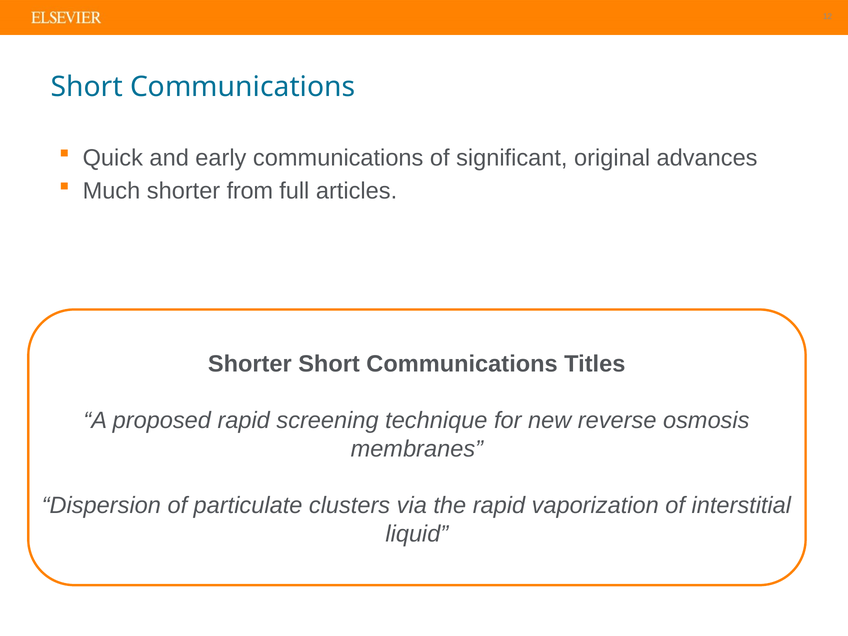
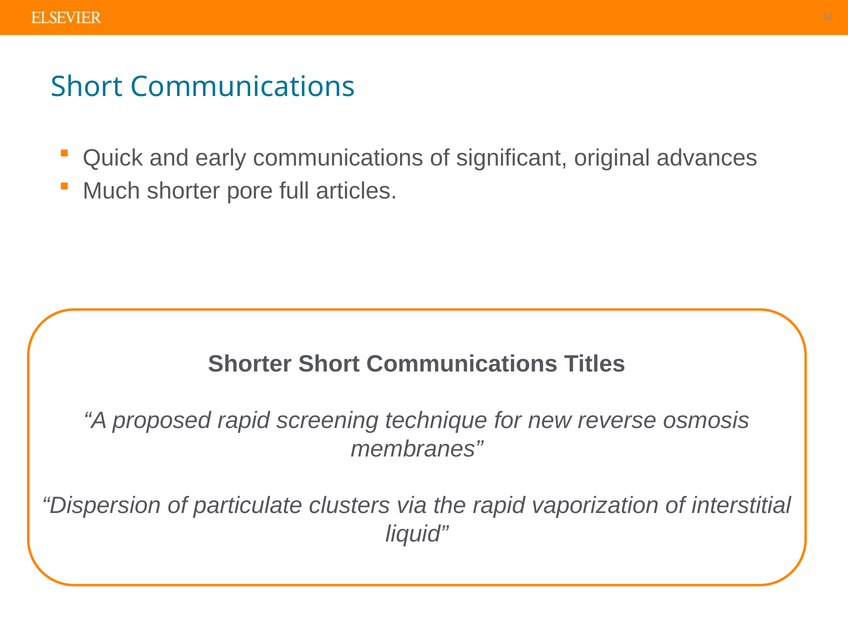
from: from -> pore (250, 191)
